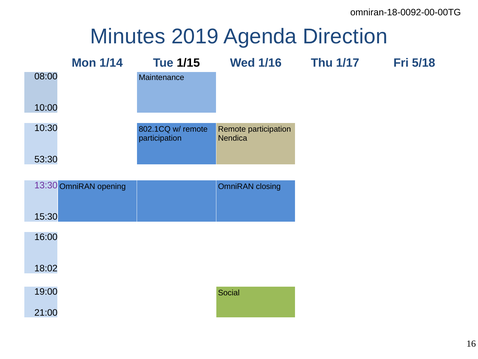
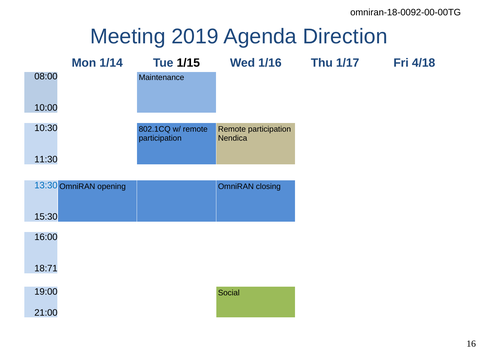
Minutes: Minutes -> Meeting (128, 36)
5/18: 5/18 -> 4/18 (424, 63)
53:30: 53:30 -> 11:30 (46, 159)
13:30 colour: purple -> blue (46, 185)
18:02: 18:02 -> 18:71 (46, 268)
